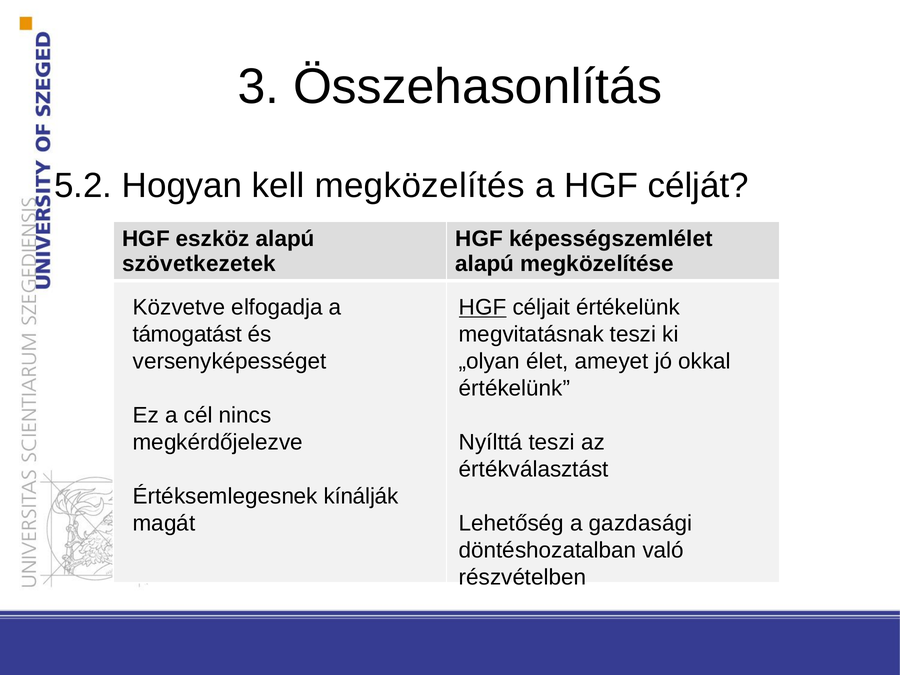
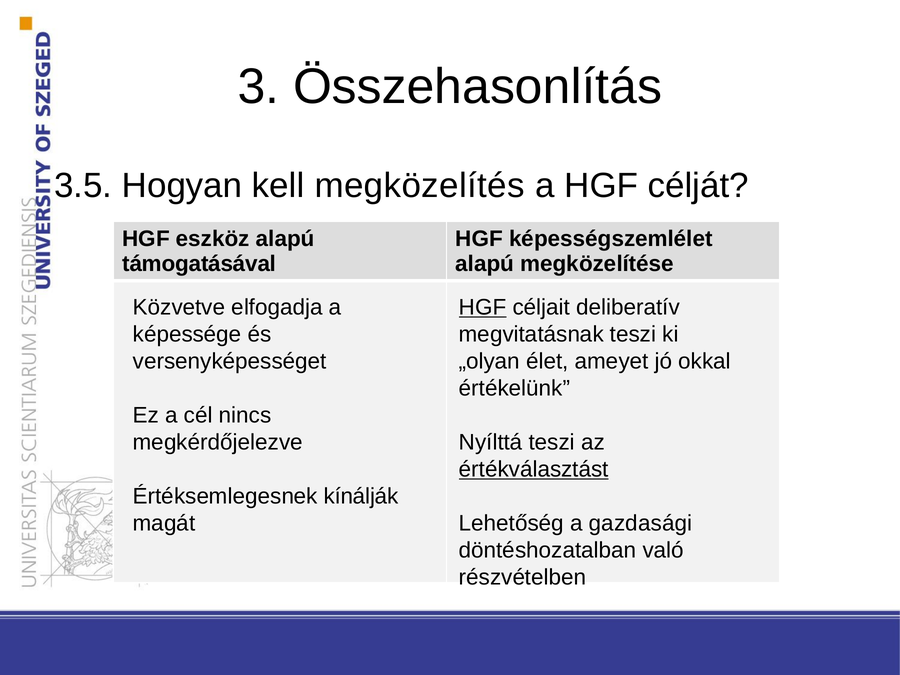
5.2: 5.2 -> 3.5 (83, 185)
szövetkezetek: szövetkezetek -> támogatásával (199, 264)
céljait értékelünk: értékelünk -> deliberatív (628, 307)
támogatást: támogatást -> képessége (187, 334)
értékválasztást underline: none -> present (534, 469)
